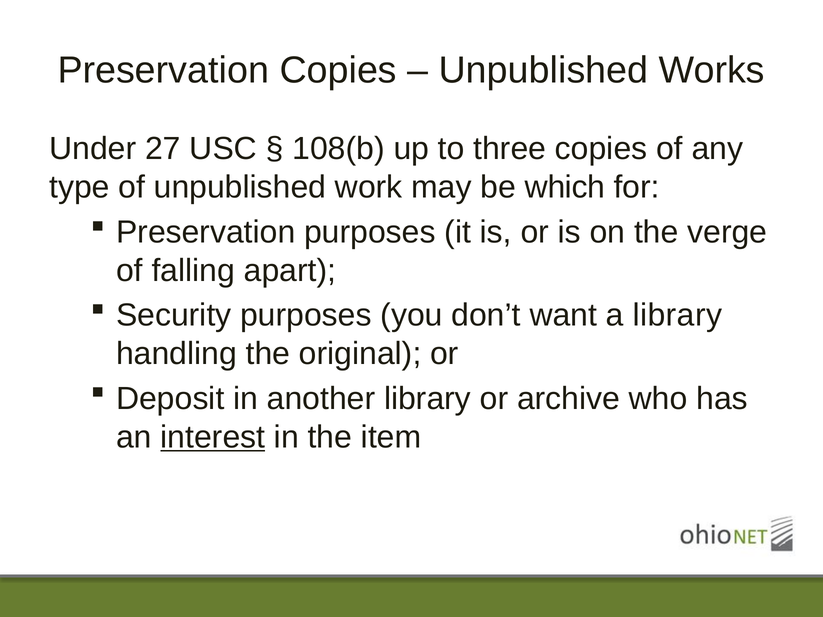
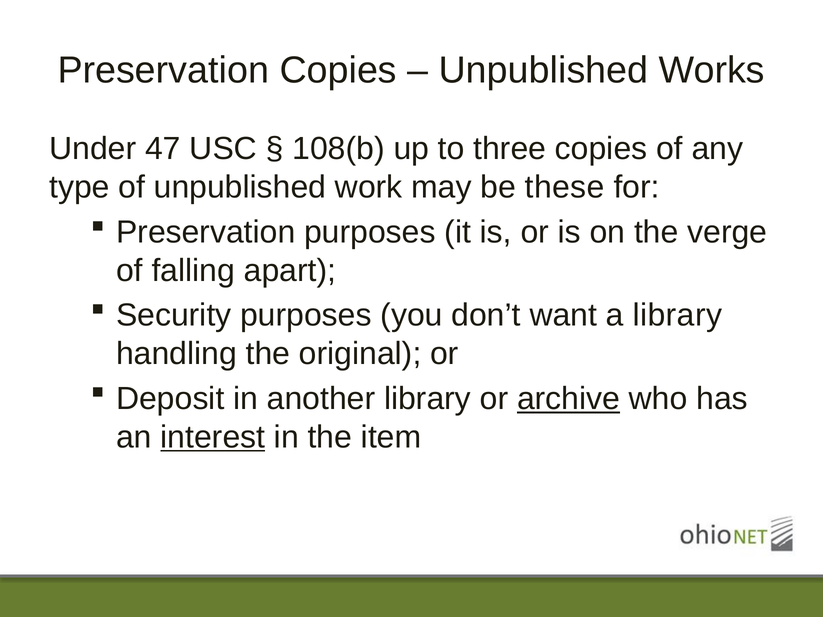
27: 27 -> 47 (163, 149)
which: which -> these (565, 187)
archive underline: none -> present (569, 399)
